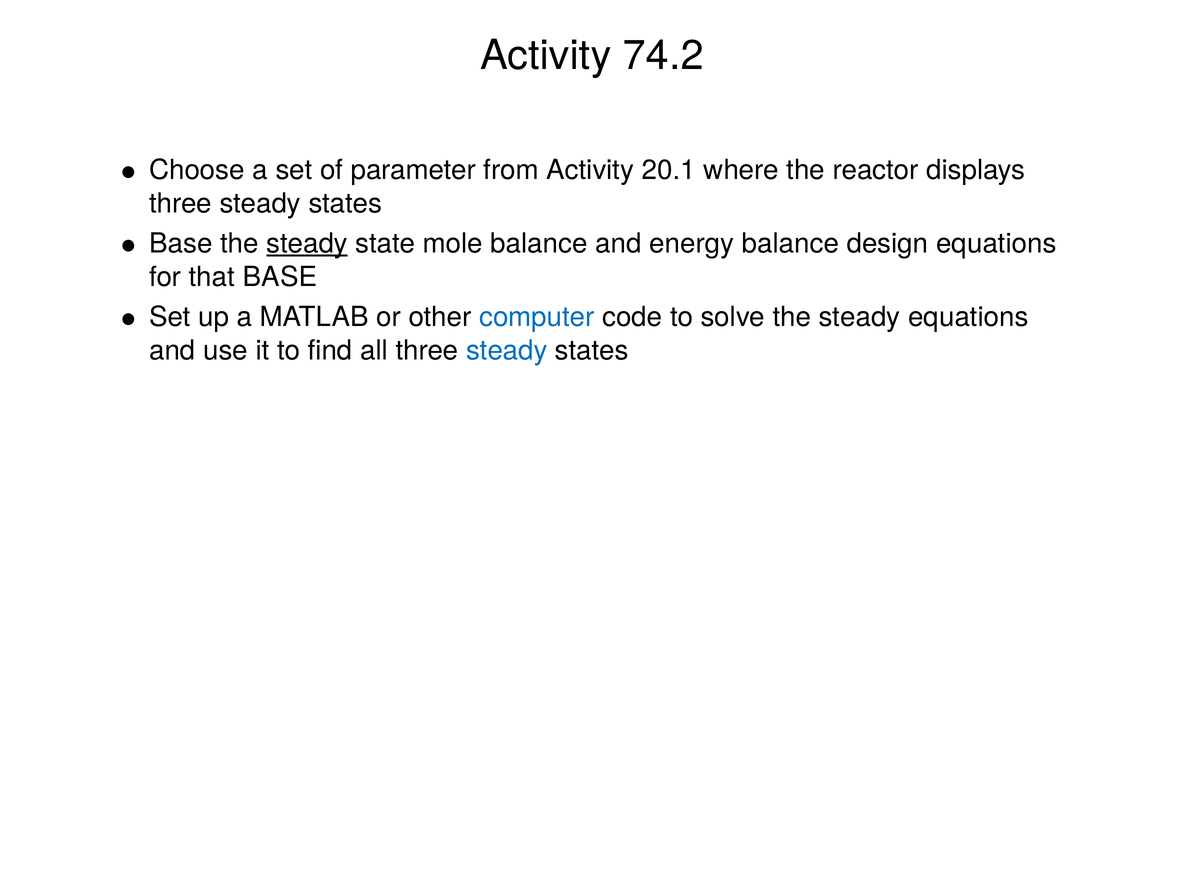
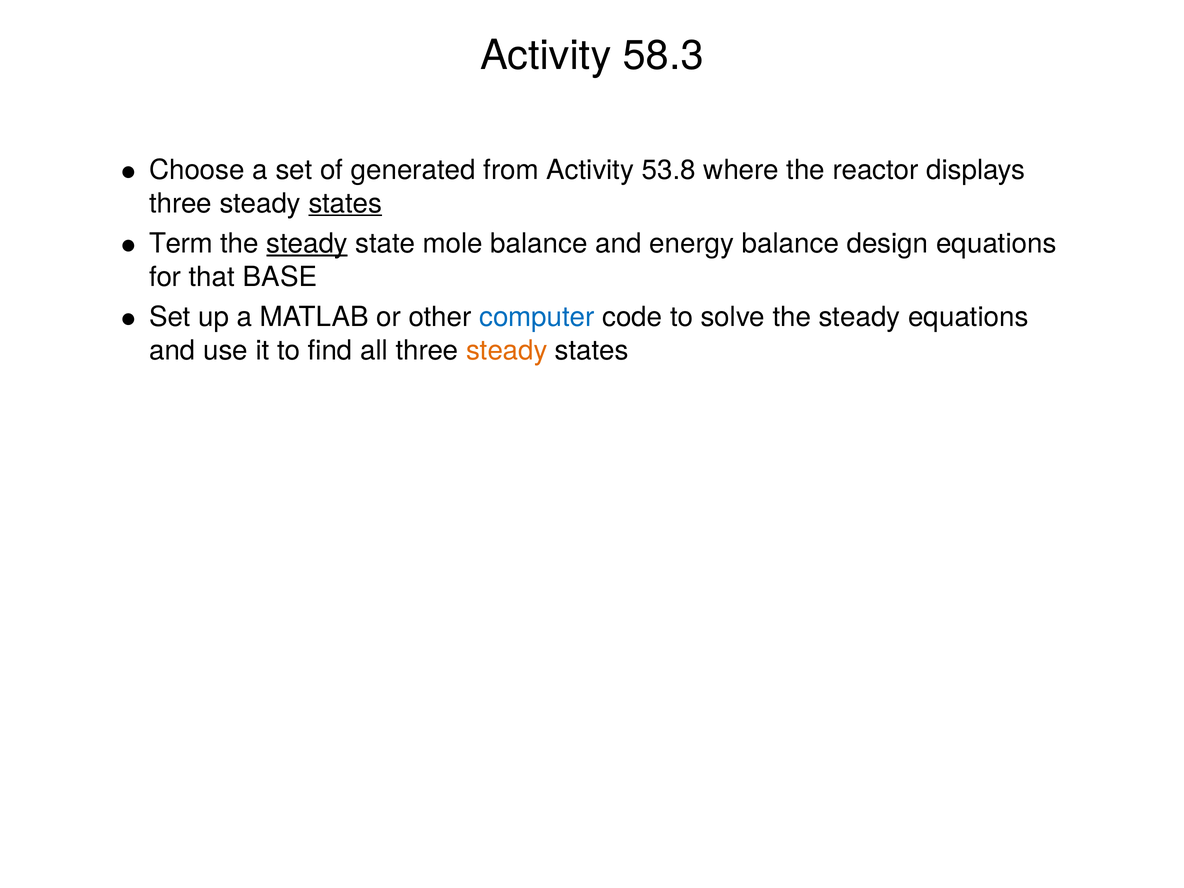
74.2: 74.2 -> 58.3 (663, 56)
parameter: parameter -> generated (413, 170)
20.1: 20.1 -> 53.8 (669, 170)
states underline: none -> present (345, 203)
Base: Base -> Term (181, 244)
steady colour: blue -> orange (507, 350)
